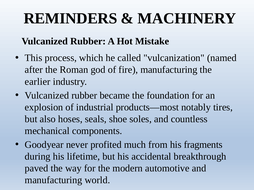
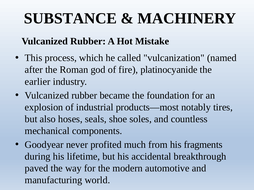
REMINDERS: REMINDERS -> SUBSTANCE (70, 18)
fire manufacturing: manufacturing -> platinocyanide (169, 70)
